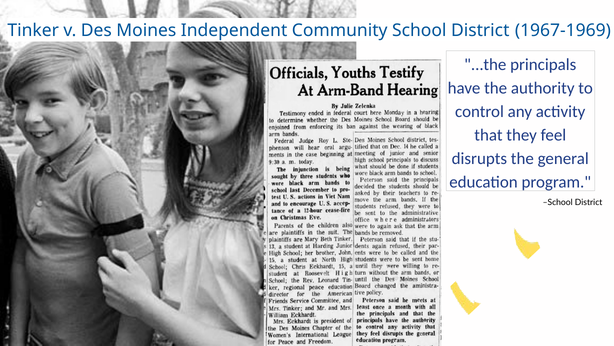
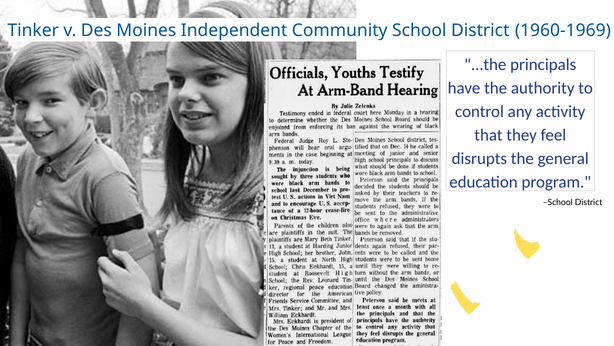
1967-1969: 1967-1969 -> 1960-1969 (563, 31)
